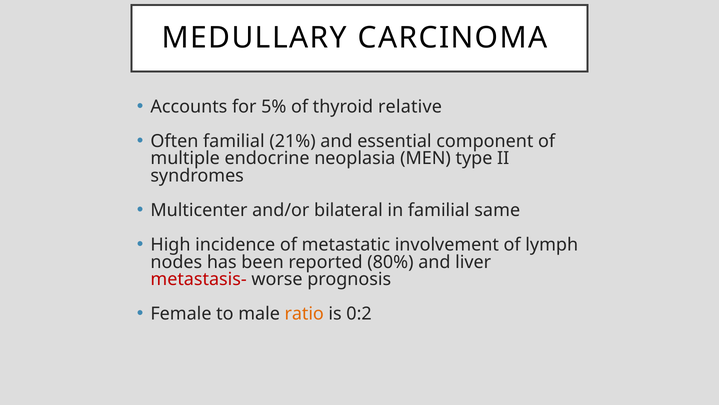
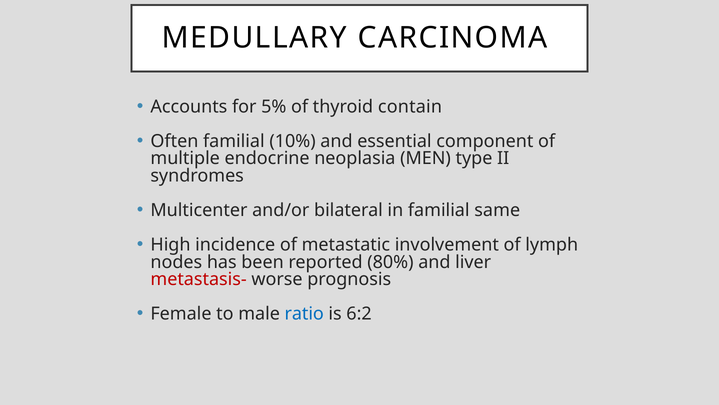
relative: relative -> contain (410, 107)
21%: 21% -> 10% (293, 141)
ratio colour: orange -> blue (304, 314)
0:2: 0:2 -> 6:2 (359, 314)
